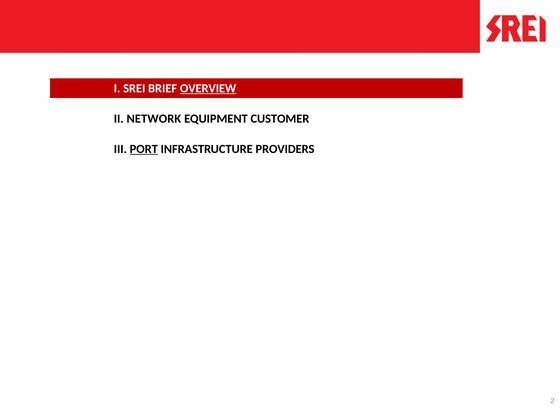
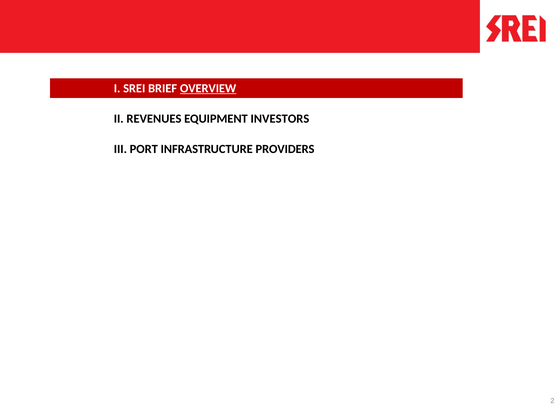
NETWORK: NETWORK -> REVENUES (154, 119)
CUSTOMER: CUSTOMER -> INVESTORS (280, 119)
PORT underline: present -> none (144, 149)
